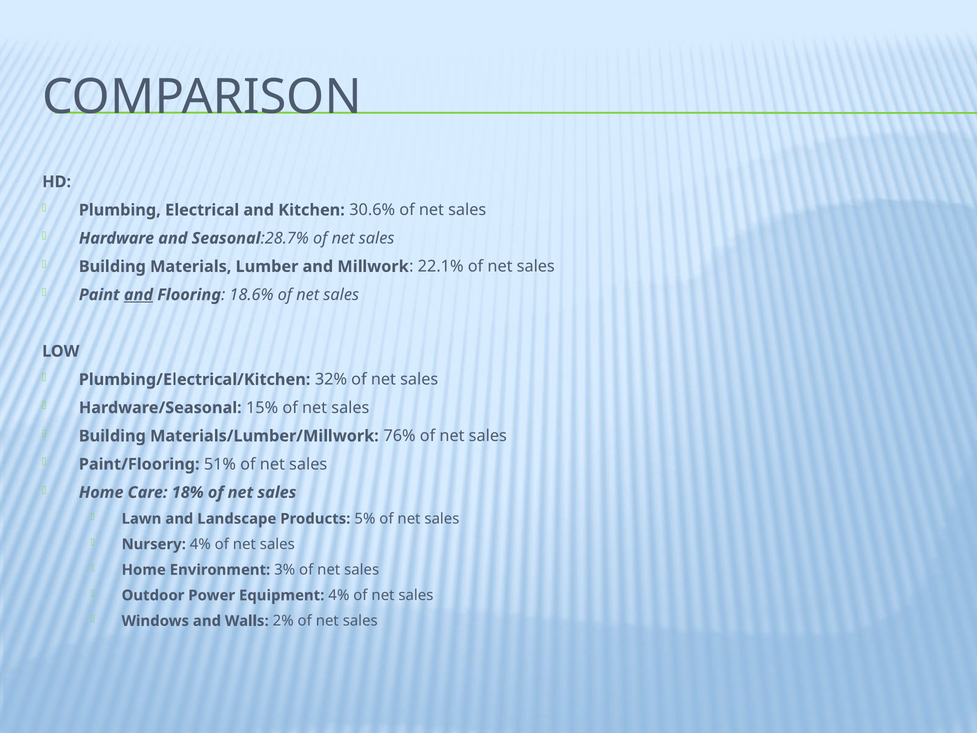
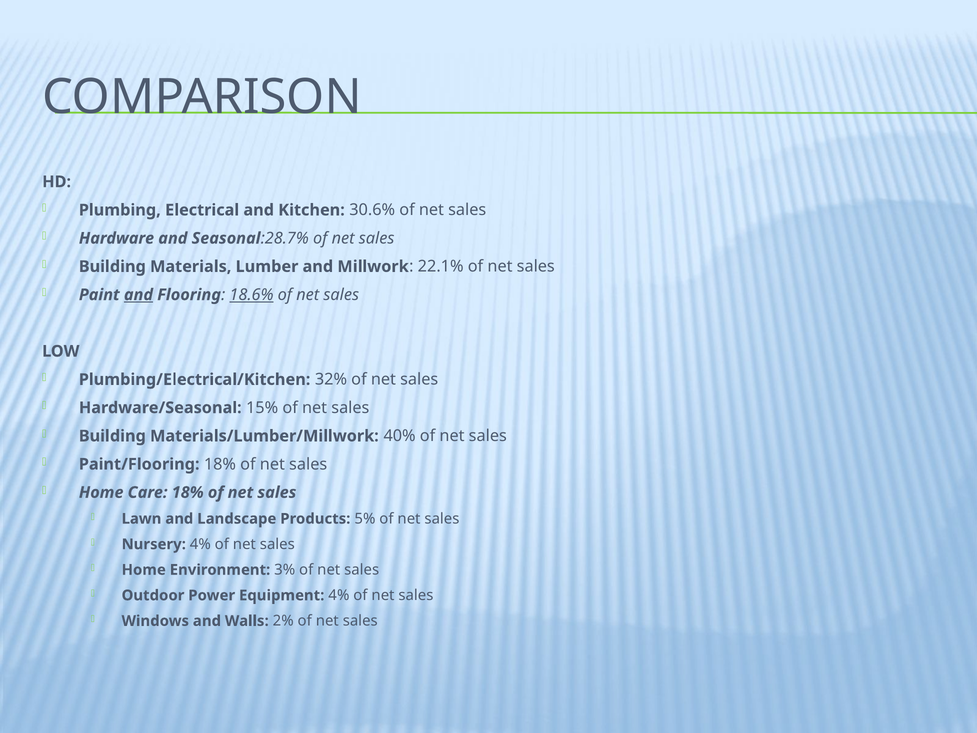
18.6% underline: none -> present (251, 295)
76%: 76% -> 40% (400, 436)
Paint/Flooring 51%: 51% -> 18% (220, 464)
